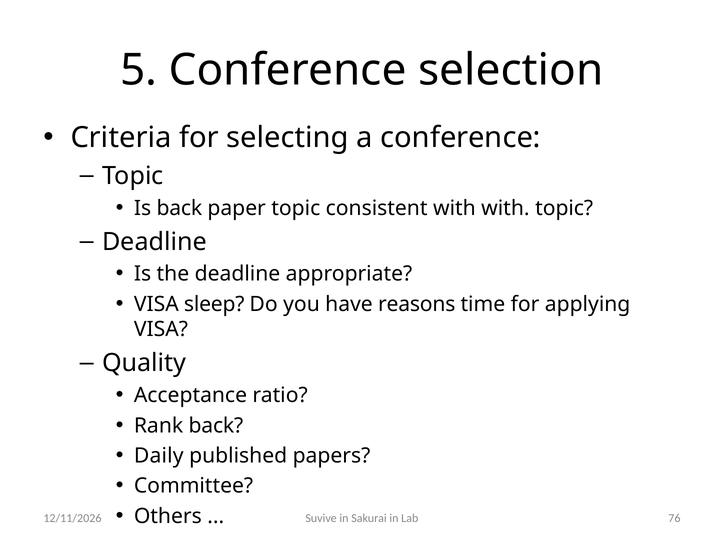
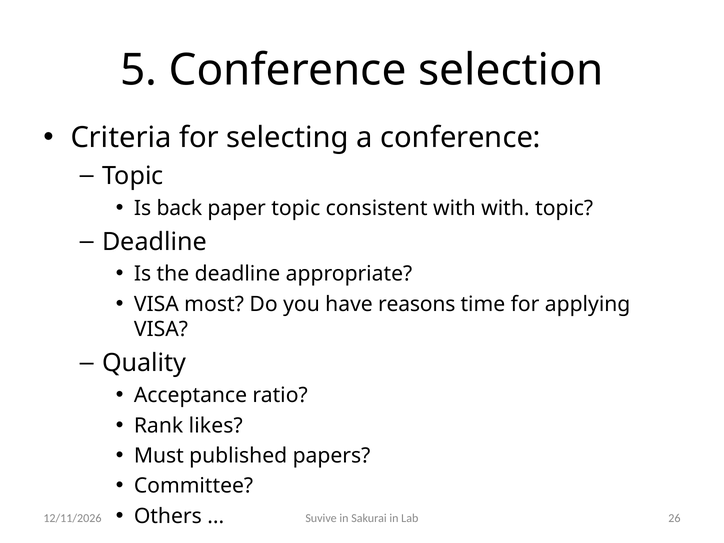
sleep: sleep -> most (214, 304)
Rank back: back -> likes (216, 426)
Daily: Daily -> Must (159, 456)
76: 76 -> 26 (674, 518)
